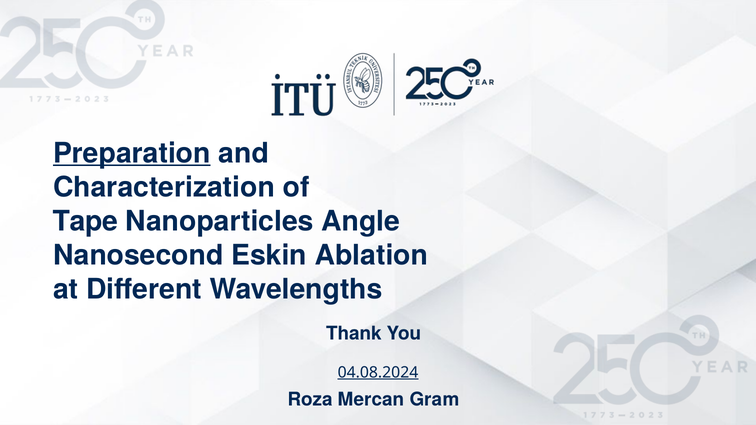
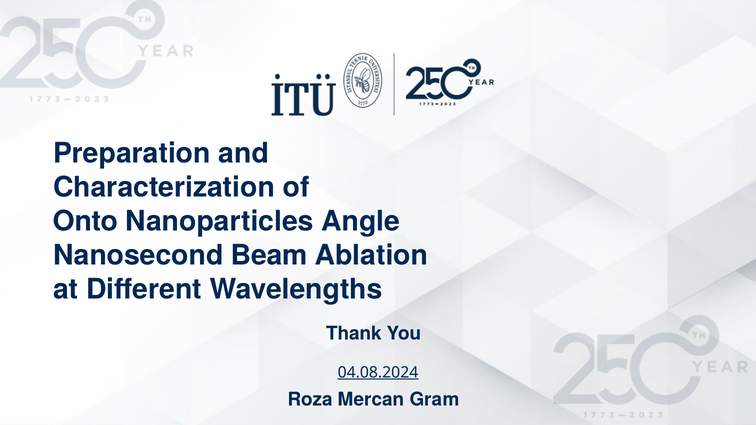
Preparation underline: present -> none (132, 153)
Tape: Tape -> Onto (85, 221)
Eskin: Eskin -> Beam (269, 255)
